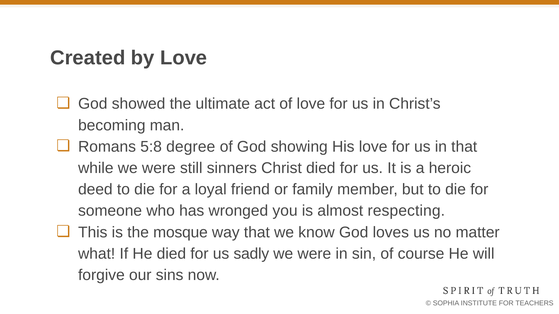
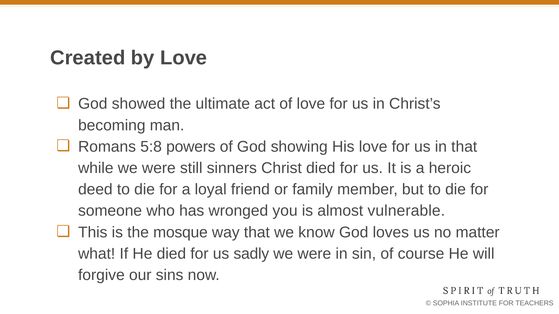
degree: degree -> powers (191, 147)
respecting: respecting -> vulnerable (406, 211)
